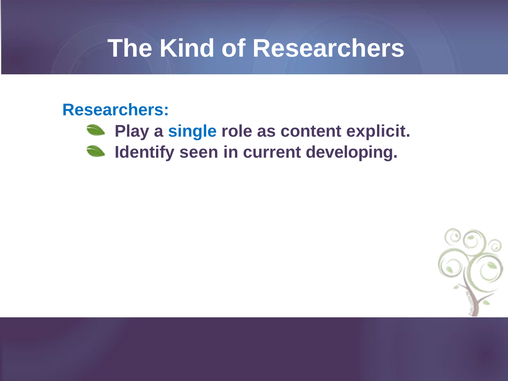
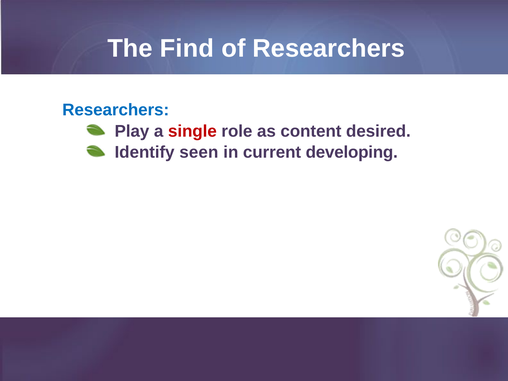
Kind: Kind -> Find (187, 48)
single colour: blue -> red (192, 131)
explicit: explicit -> desired (378, 131)
